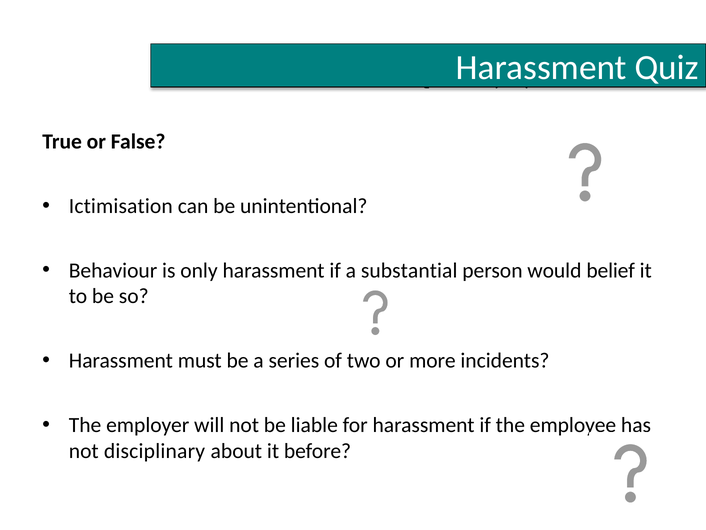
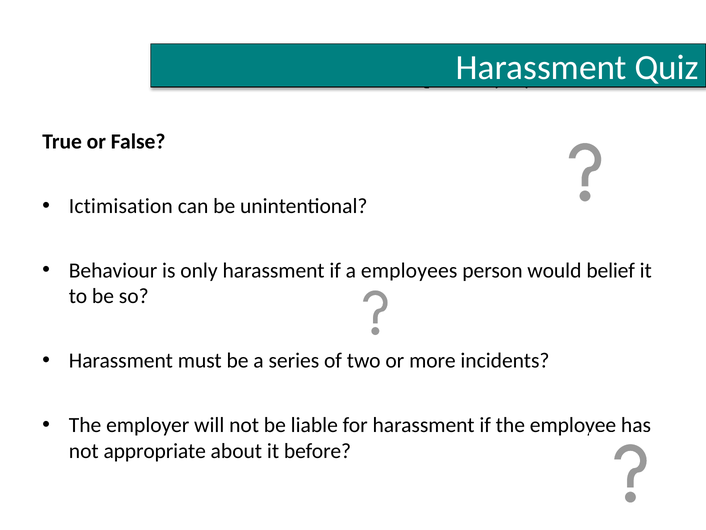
substantial: substantial -> employees (409, 270)
disciplinary: disciplinary -> appropriate (155, 451)
